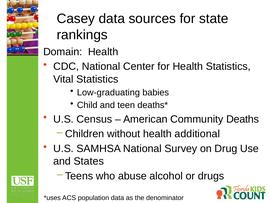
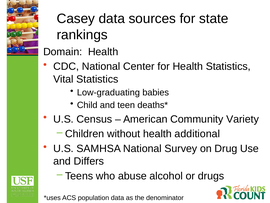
Deaths: Deaths -> Variety (243, 119)
States: States -> Differs (89, 161)
